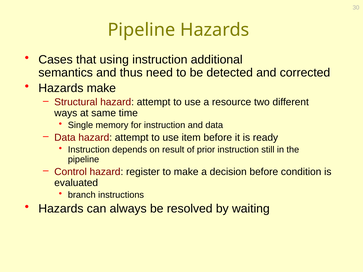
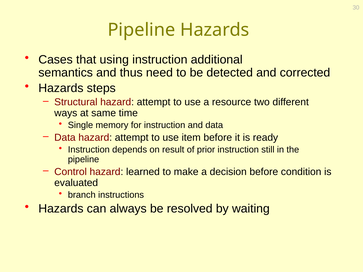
Hazards make: make -> steps (101, 88)
register: register -> learned (143, 172)
